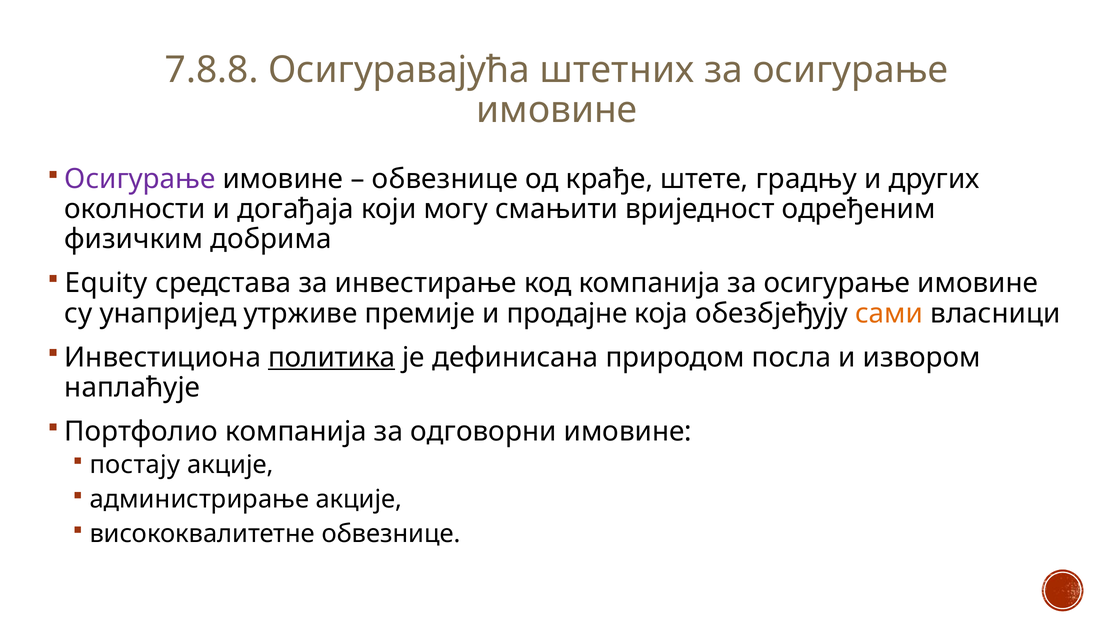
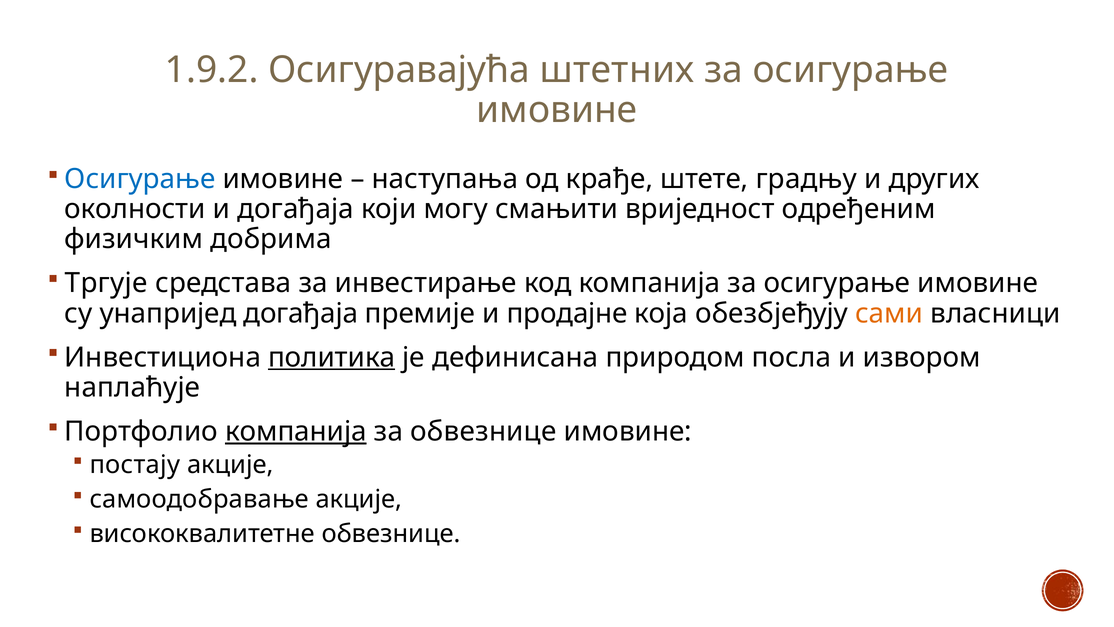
7.8.8: 7.8.8 -> 1.9.2 (212, 70)
Осигурање colour: purple -> blue (140, 179)
обвезнице: обвезнице -> наступања (445, 179)
Equity: Equity -> Тргује (106, 283)
унапријед утрживе: утрживе -> догађаја (301, 313)
компанија underline: none -> present (296, 431)
за одговорни: одговорни -> обвезнице (483, 431)
администрирање: администрирање -> самоодобравање (199, 499)
